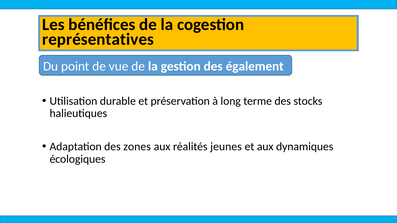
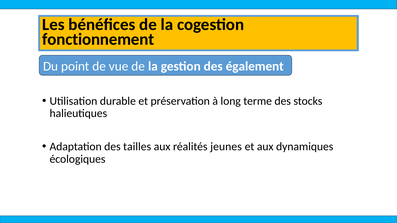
représentatives: représentatives -> fonctionnement (98, 39)
zones: zones -> tailles (137, 147)
